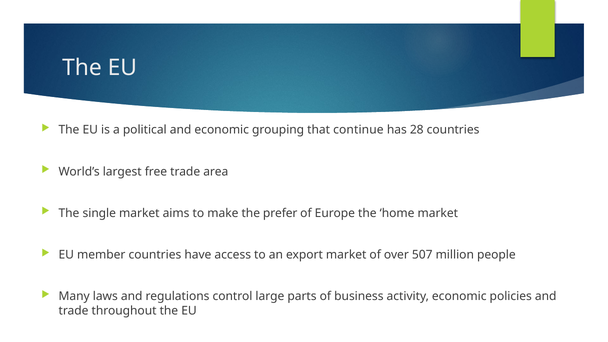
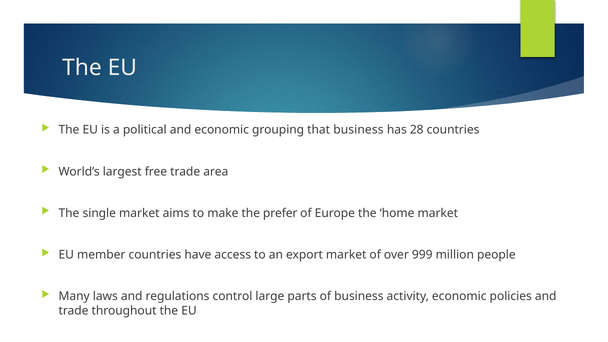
that continue: continue -> business (358, 130)
507: 507 -> 999 (422, 255)
